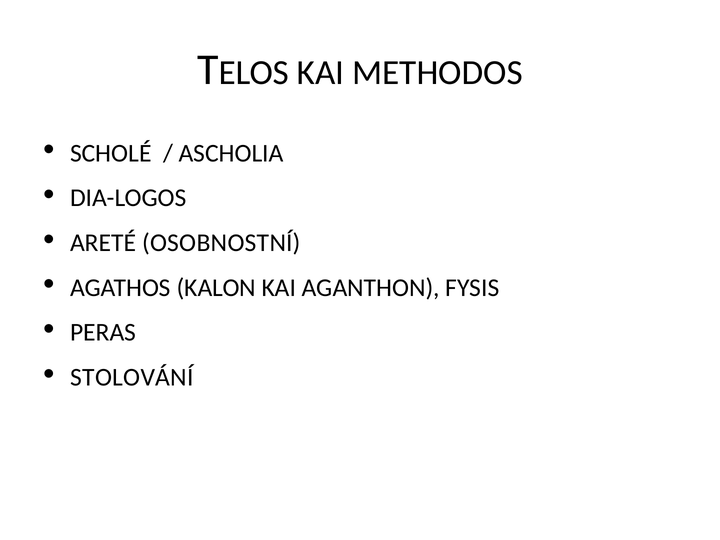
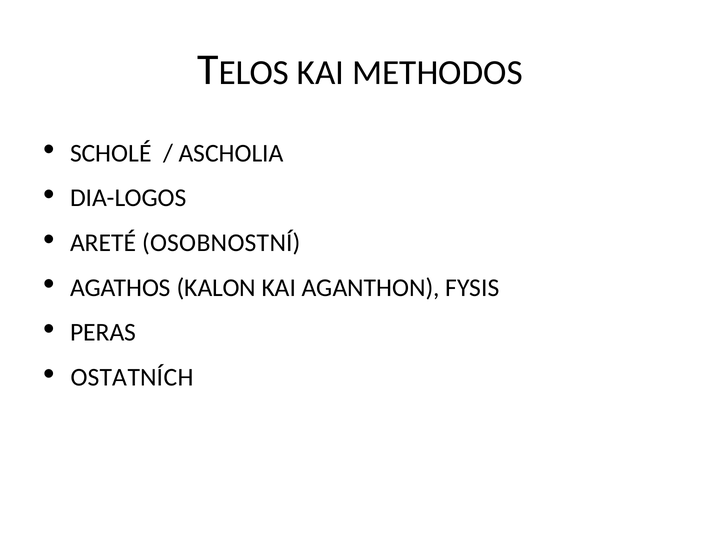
STOLOVÁNÍ: STOLOVÁNÍ -> OSTATNÍCH (132, 377)
